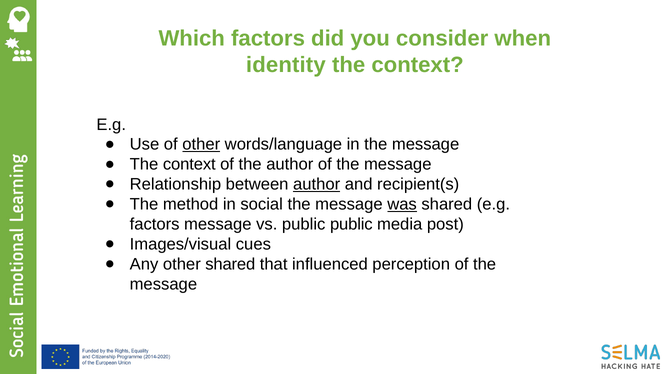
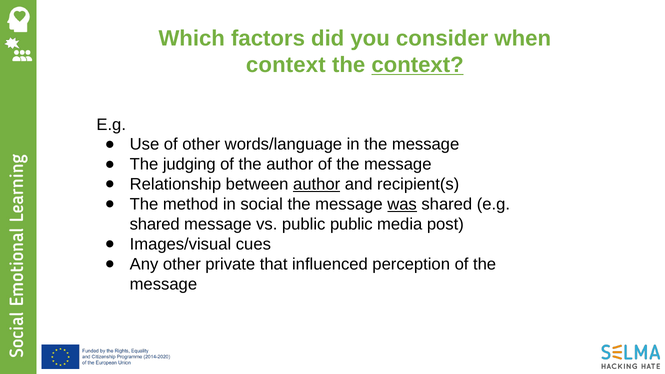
identity: identity -> context (286, 65)
context underline: none -> present (418, 65)
other underline: present -> none (201, 145)
context: context -> judging (189, 164)
factors: factors -> shared (155, 224)
other shared: shared -> private (230, 264)
